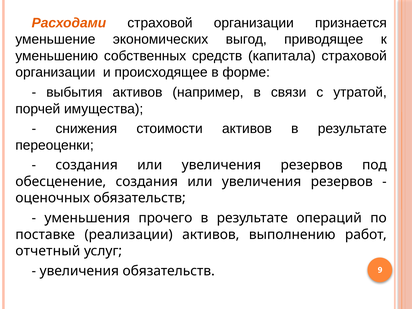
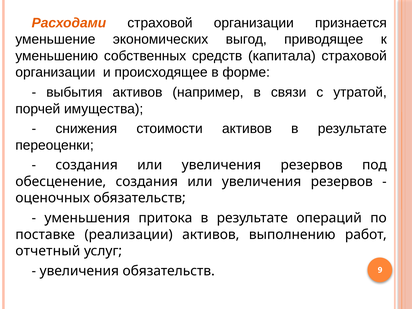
прочего: прочего -> притока (165, 218)
